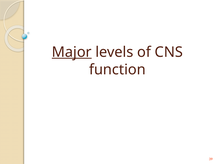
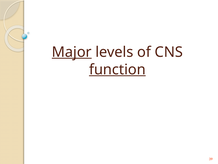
function underline: none -> present (117, 69)
